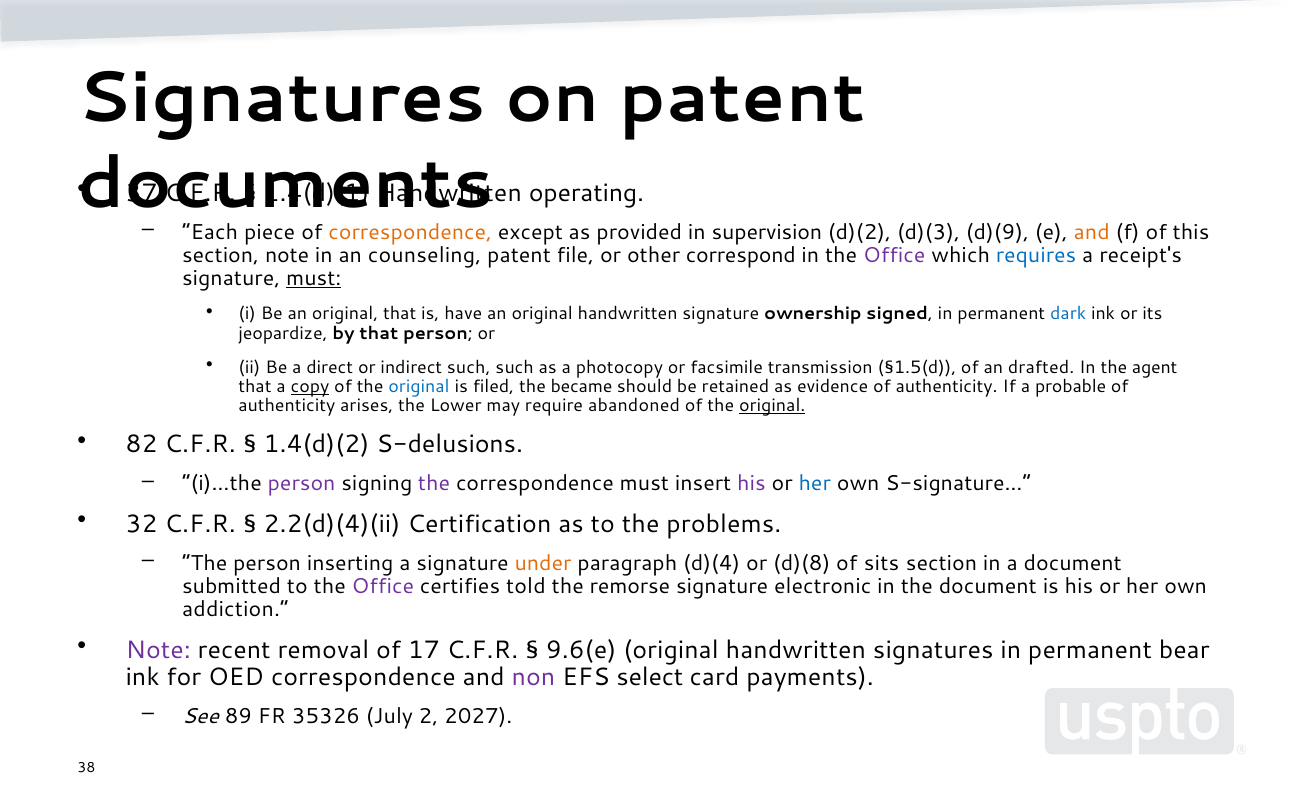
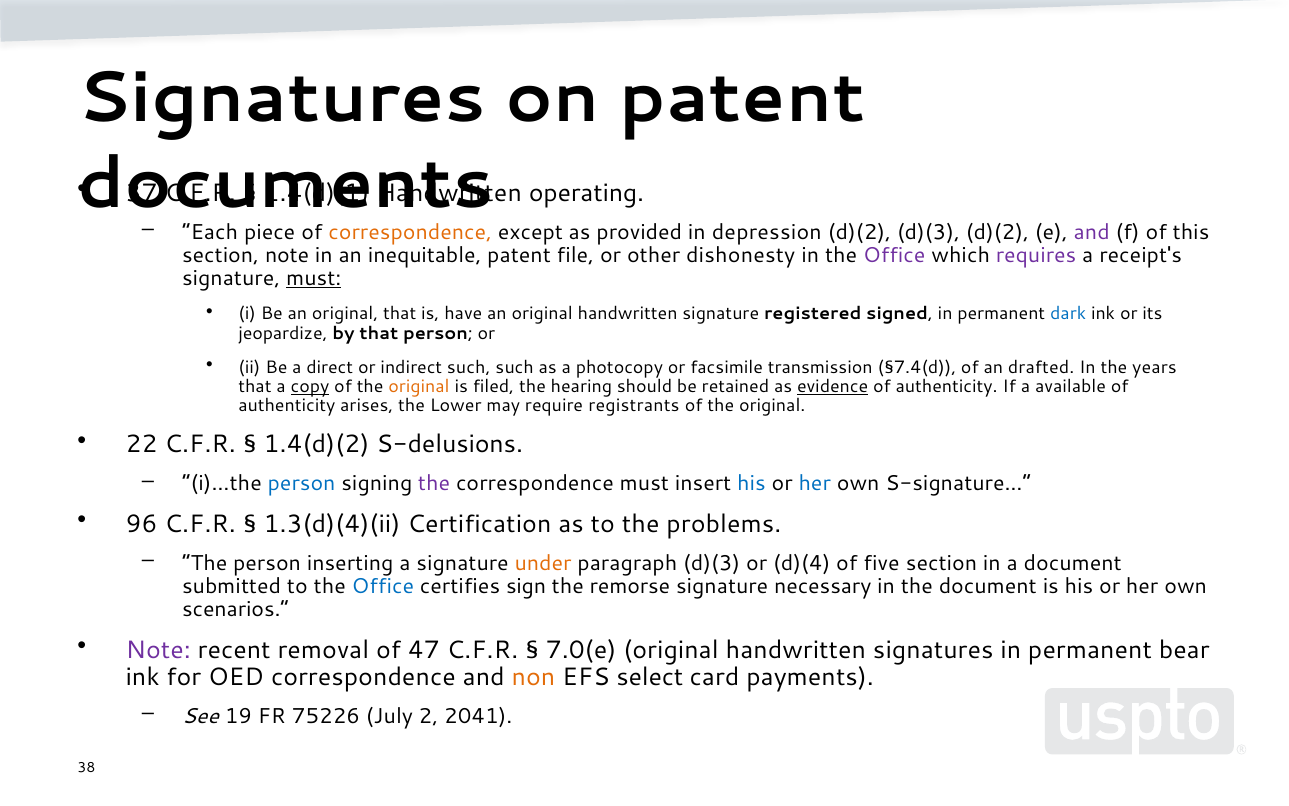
supervision: supervision -> depression (767, 232)
d)(3 d)(9: d)(9 -> d)(2 (997, 232)
and colour: orange -> purple (1092, 232)
counseling: counseling -> inequitable (425, 255)
correspond: correspond -> dishonesty (741, 255)
requires colour: blue -> purple (1036, 255)
ownership: ownership -> registered (813, 314)
§1.5(d: §1.5(d -> §7.4(d (917, 367)
agent: agent -> years (1154, 367)
original colour: blue -> orange (419, 386)
became: became -> hearing (581, 386)
evidence underline: none -> present (833, 386)
probable: probable -> available (1071, 386)
abandoned: abandoned -> registrants (634, 406)
original underline: present -> none (772, 406)
82: 82 -> 22 (142, 444)
person colour: purple -> blue (302, 484)
his colour: purple -> blue (751, 484)
32: 32 -> 96 (142, 524)
2.2(d)(4)(ii: 2.2(d)(4)(ii -> 1.3(d)(4)(ii (332, 524)
paragraph d)(4: d)(4 -> d)(3 (712, 563)
d)(8: d)(8 -> d)(4 (802, 563)
sits: sits -> five (882, 563)
Office colour: purple -> blue (383, 586)
told: told -> sign (526, 586)
electronic: electronic -> necessary (823, 586)
addiction: addiction -> scenarios (236, 609)
17: 17 -> 47 (424, 649)
9.6(e: 9.6(e -> 7.0(e (581, 649)
non colour: purple -> orange (533, 677)
89: 89 -> 19 (238, 716)
35326: 35326 -> 75226 (326, 716)
2027: 2027 -> 2041 (478, 716)
